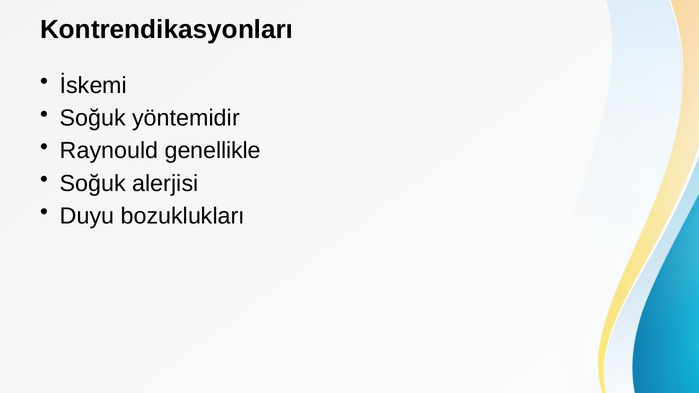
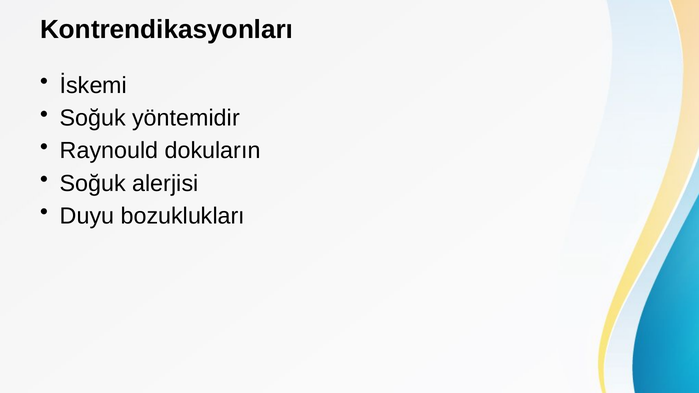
genellikle: genellikle -> dokuların (213, 151)
